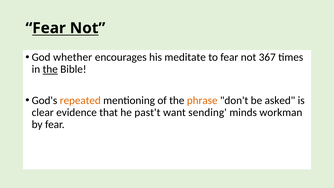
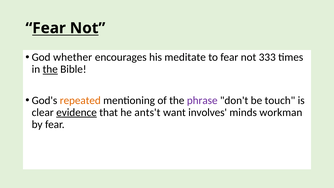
367: 367 -> 333 (267, 57)
phrase colour: orange -> purple (202, 100)
asked: asked -> touch (280, 100)
evidence underline: none -> present (77, 112)
past't: past't -> ants't (147, 112)
sending: sending -> involves (208, 112)
